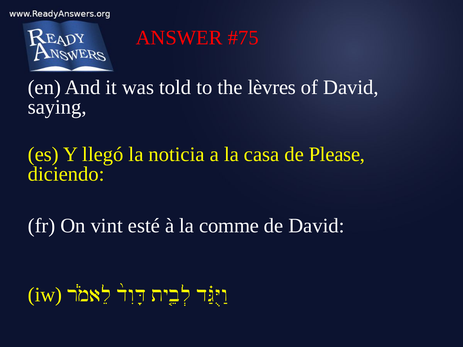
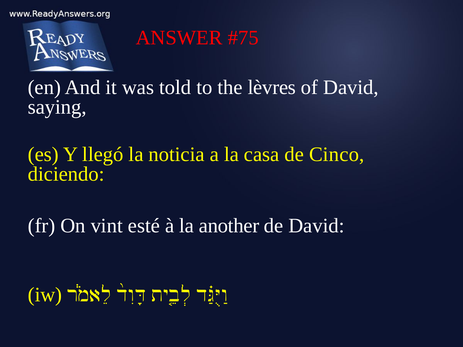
Please: Please -> Cinco (337, 155)
comme: comme -> another (229, 226)
